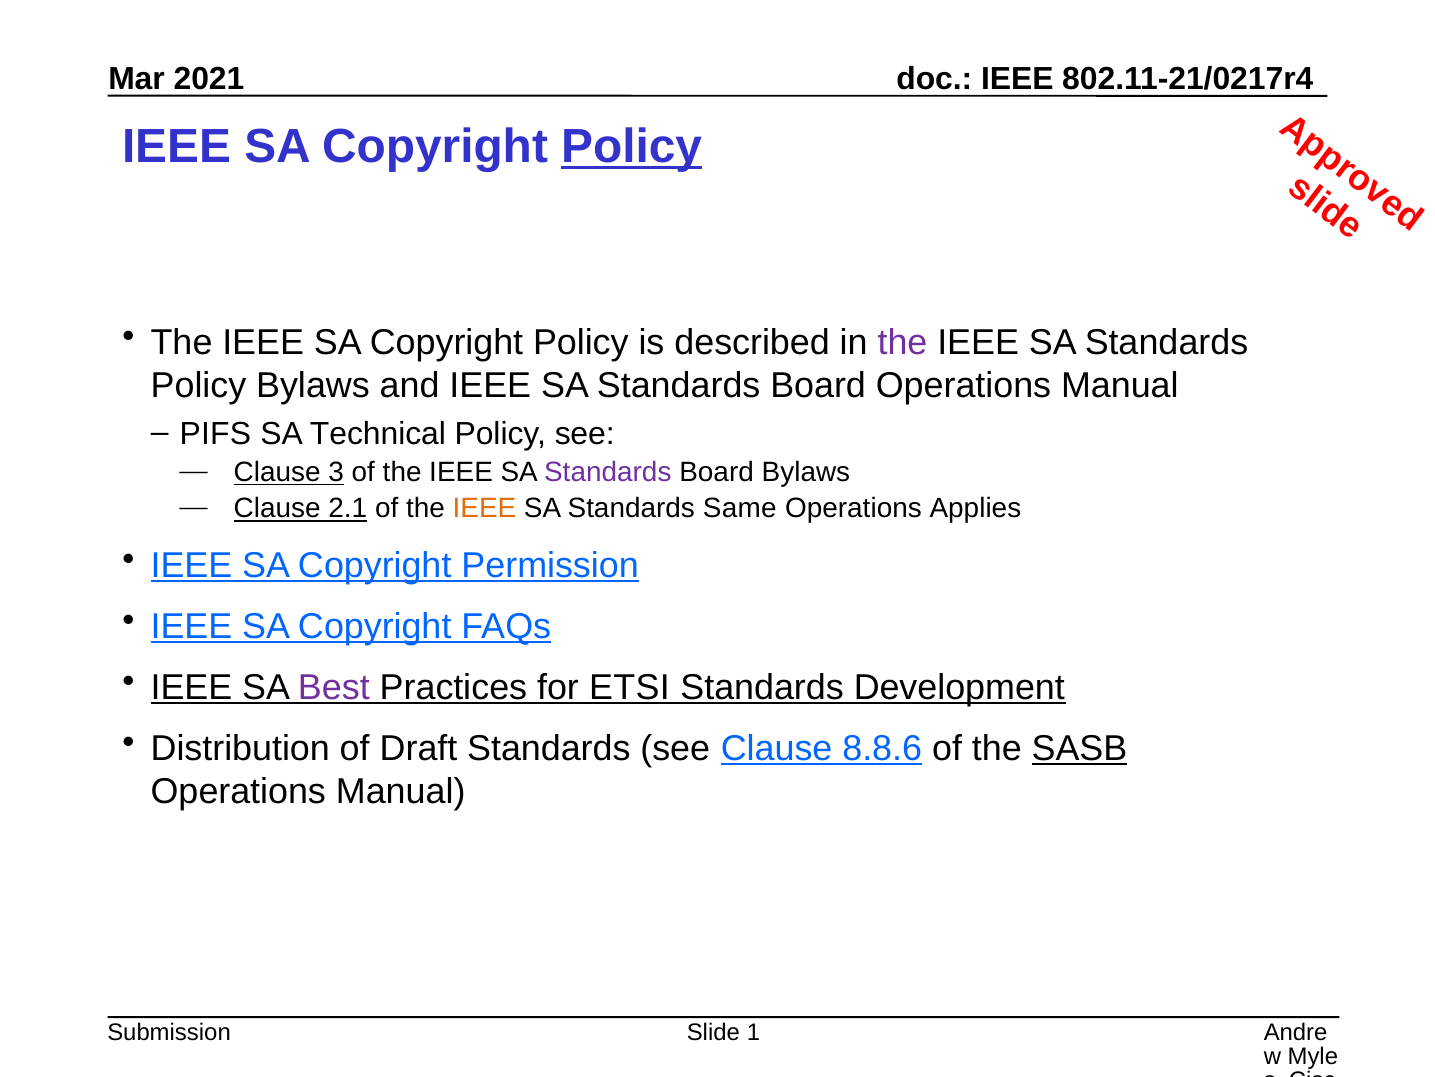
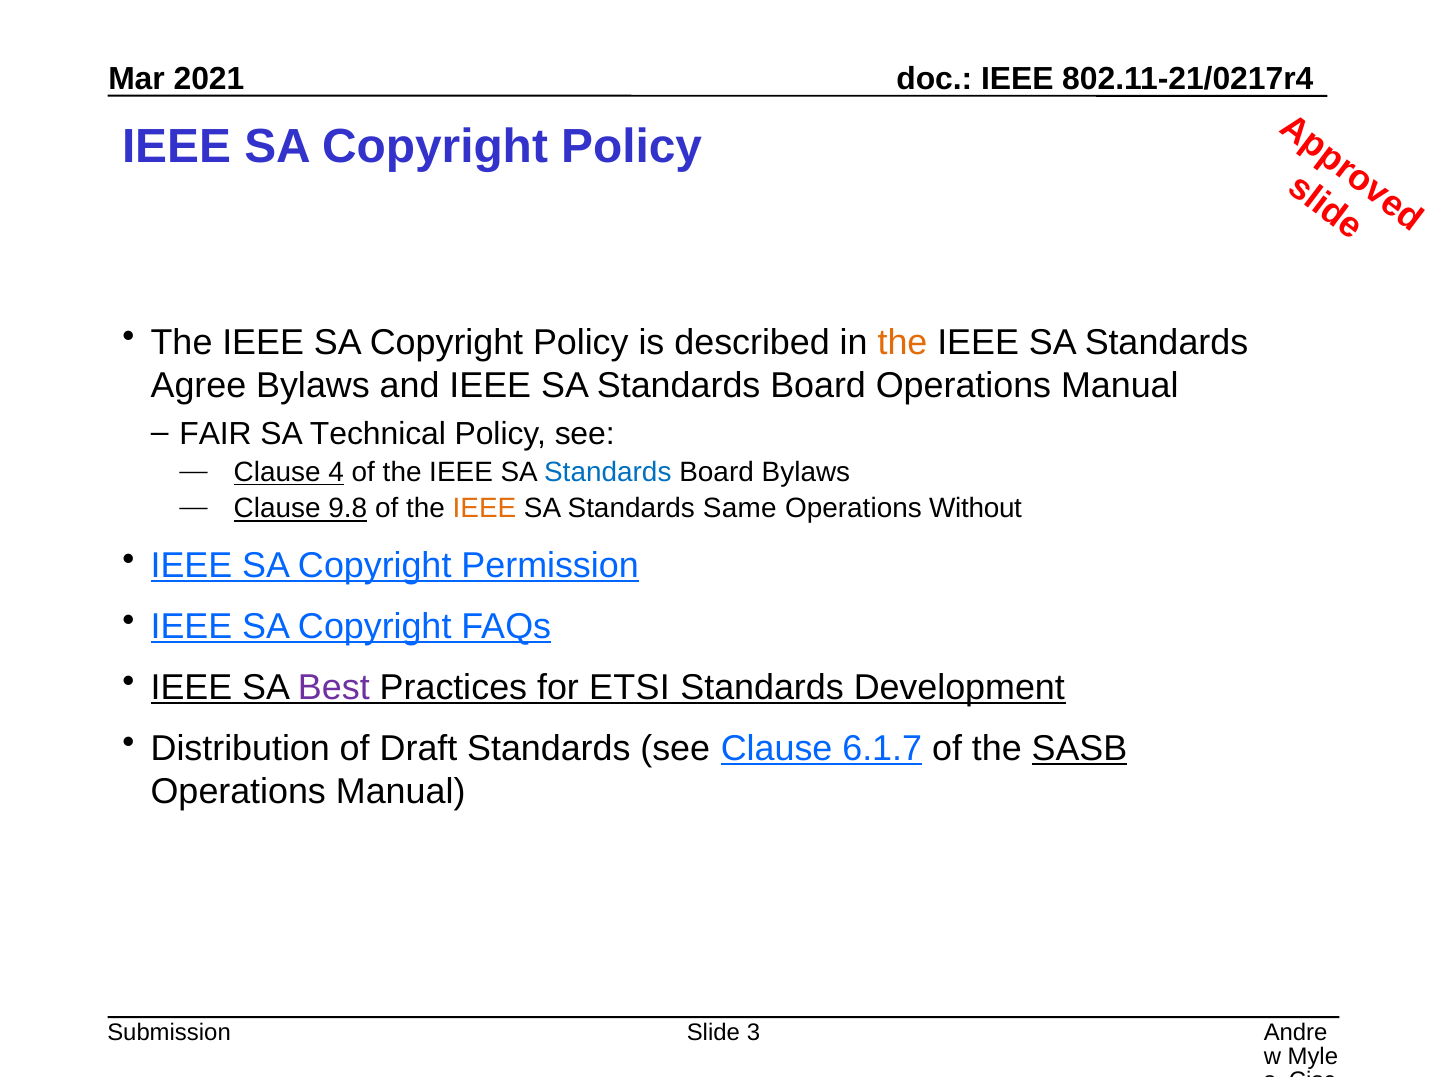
Policy underline: present -> none (632, 147)
the colour: purple -> orange (903, 342)
Policy: Policy -> Agree (198, 385)
PIFS: PIFS -> FAIR (216, 434)
3: 3 -> 4 (336, 472)
Standards colour: purple -> blue (608, 472)
2.1: 2.1 -> 9.8 (348, 508)
Applies: Applies -> Without (976, 508)
8.8.6: 8.8.6 -> 6.1.7 (882, 748)
1: 1 -> 3 (753, 1032)
